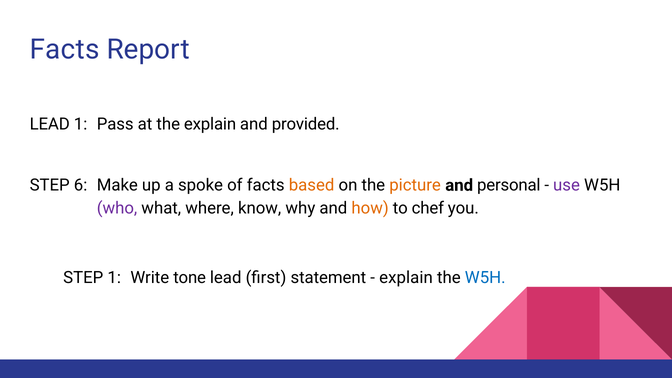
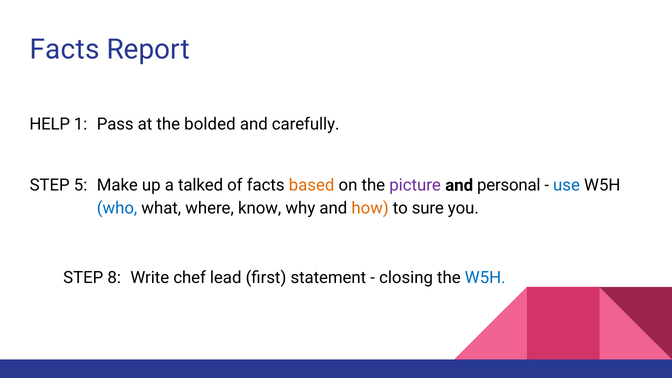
LEAD: LEAD -> HELP (50, 124)
the explain: explain -> bolded (210, 124)
provided: provided -> carefully (306, 124)
6: 6 -> 5 (81, 185)
spoke: spoke -> talked (201, 185)
picture colour: orange -> purple (415, 185)
use colour: purple -> blue (567, 185)
who colour: purple -> blue (117, 208)
chef: chef -> sure (428, 208)
STEP 1: 1 -> 8 (114, 278)
tone: tone -> chef (190, 278)
explain: explain -> closing (406, 278)
